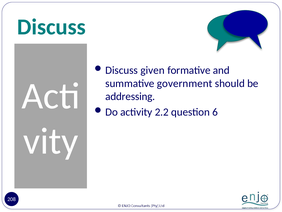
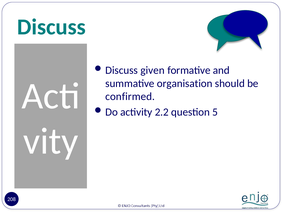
government: government -> organisation (185, 83)
addressing: addressing -> confirmed (130, 96)
6: 6 -> 5 (215, 112)
